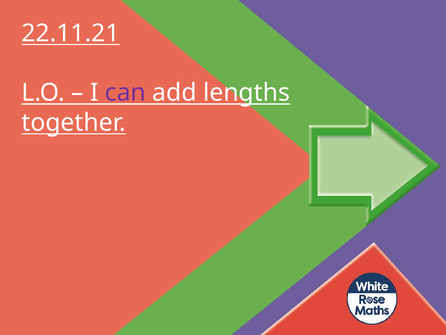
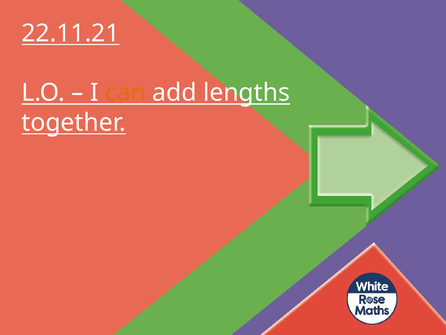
can colour: purple -> orange (125, 93)
